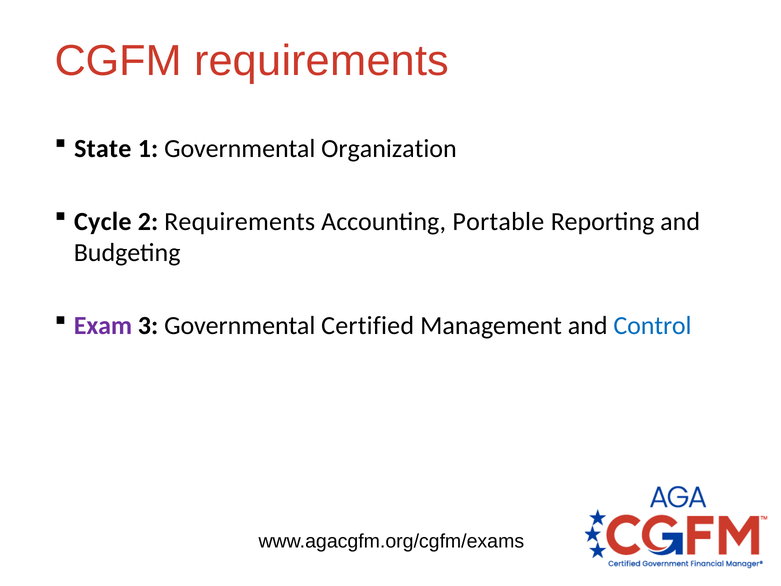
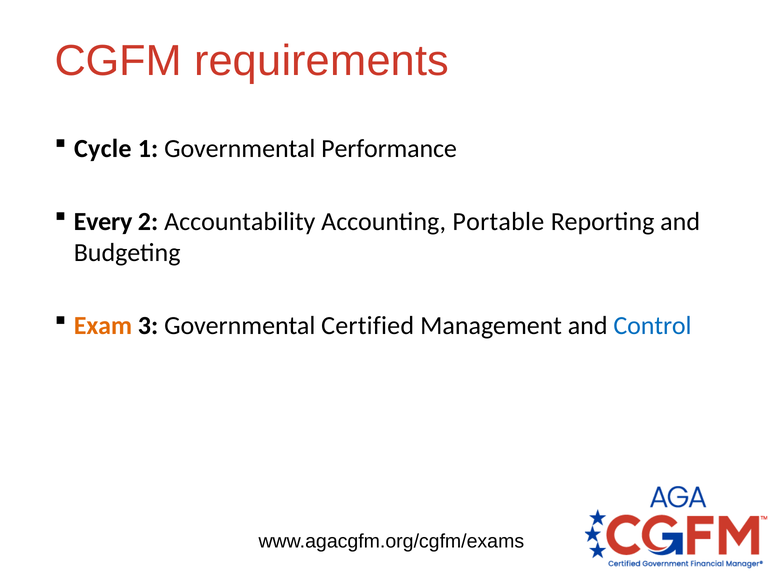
State: State -> Cycle (103, 148)
Organization: Organization -> Performance (389, 148)
Cycle: Cycle -> Every (103, 221)
2 Requirements: Requirements -> Accountability (240, 221)
Exam colour: purple -> orange (103, 325)
